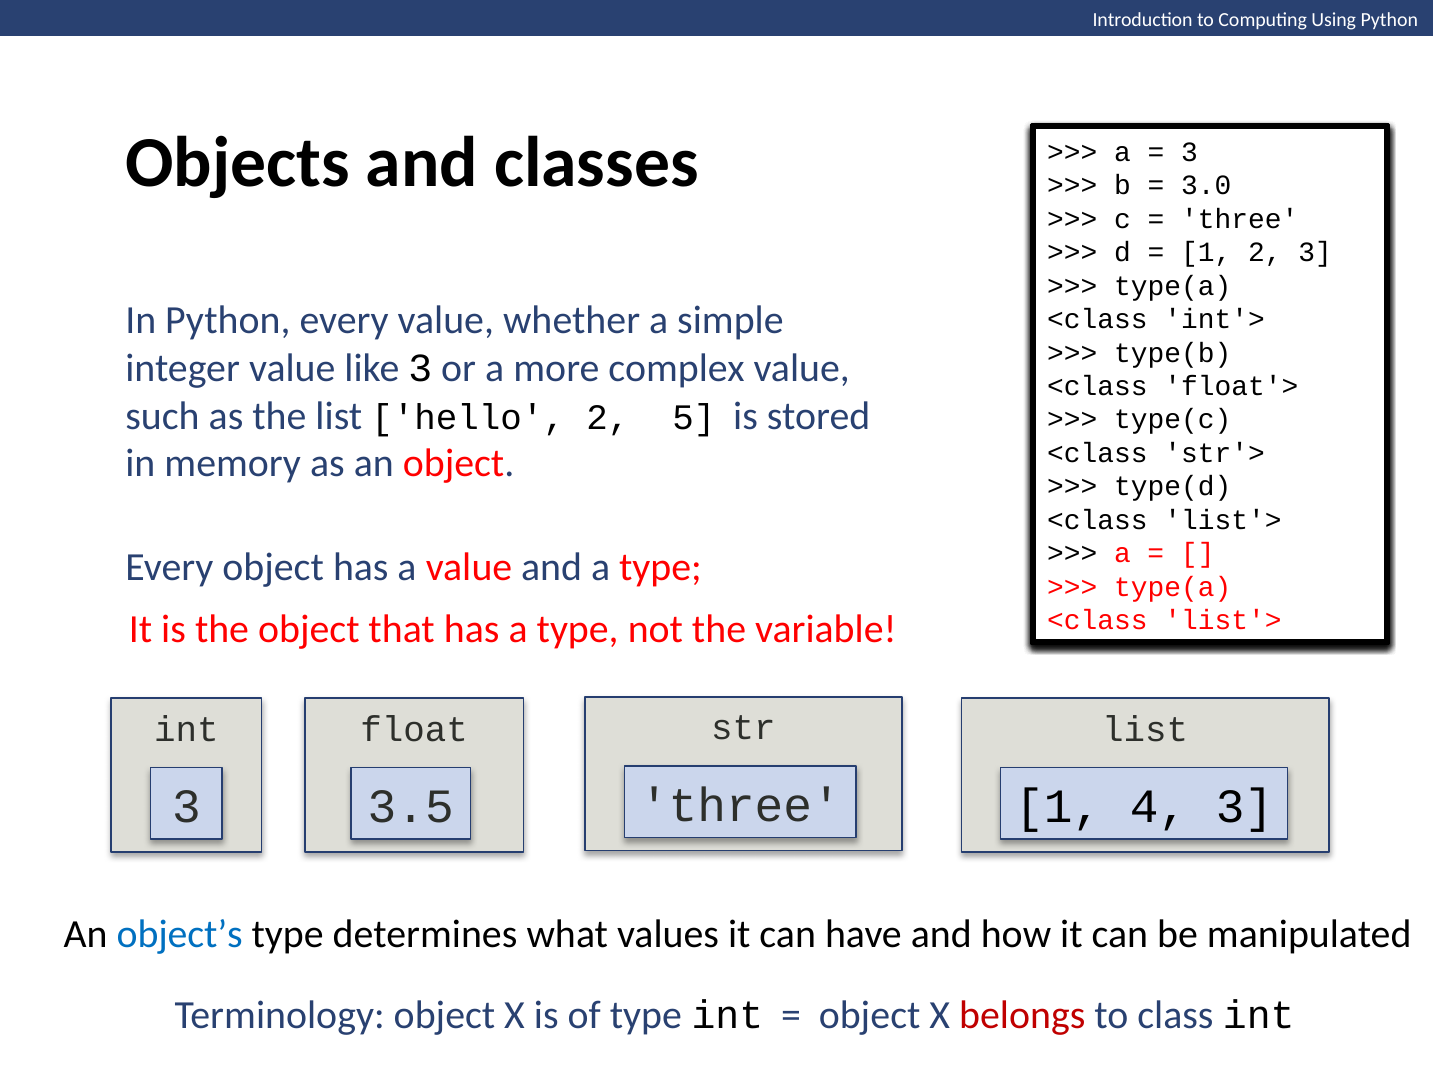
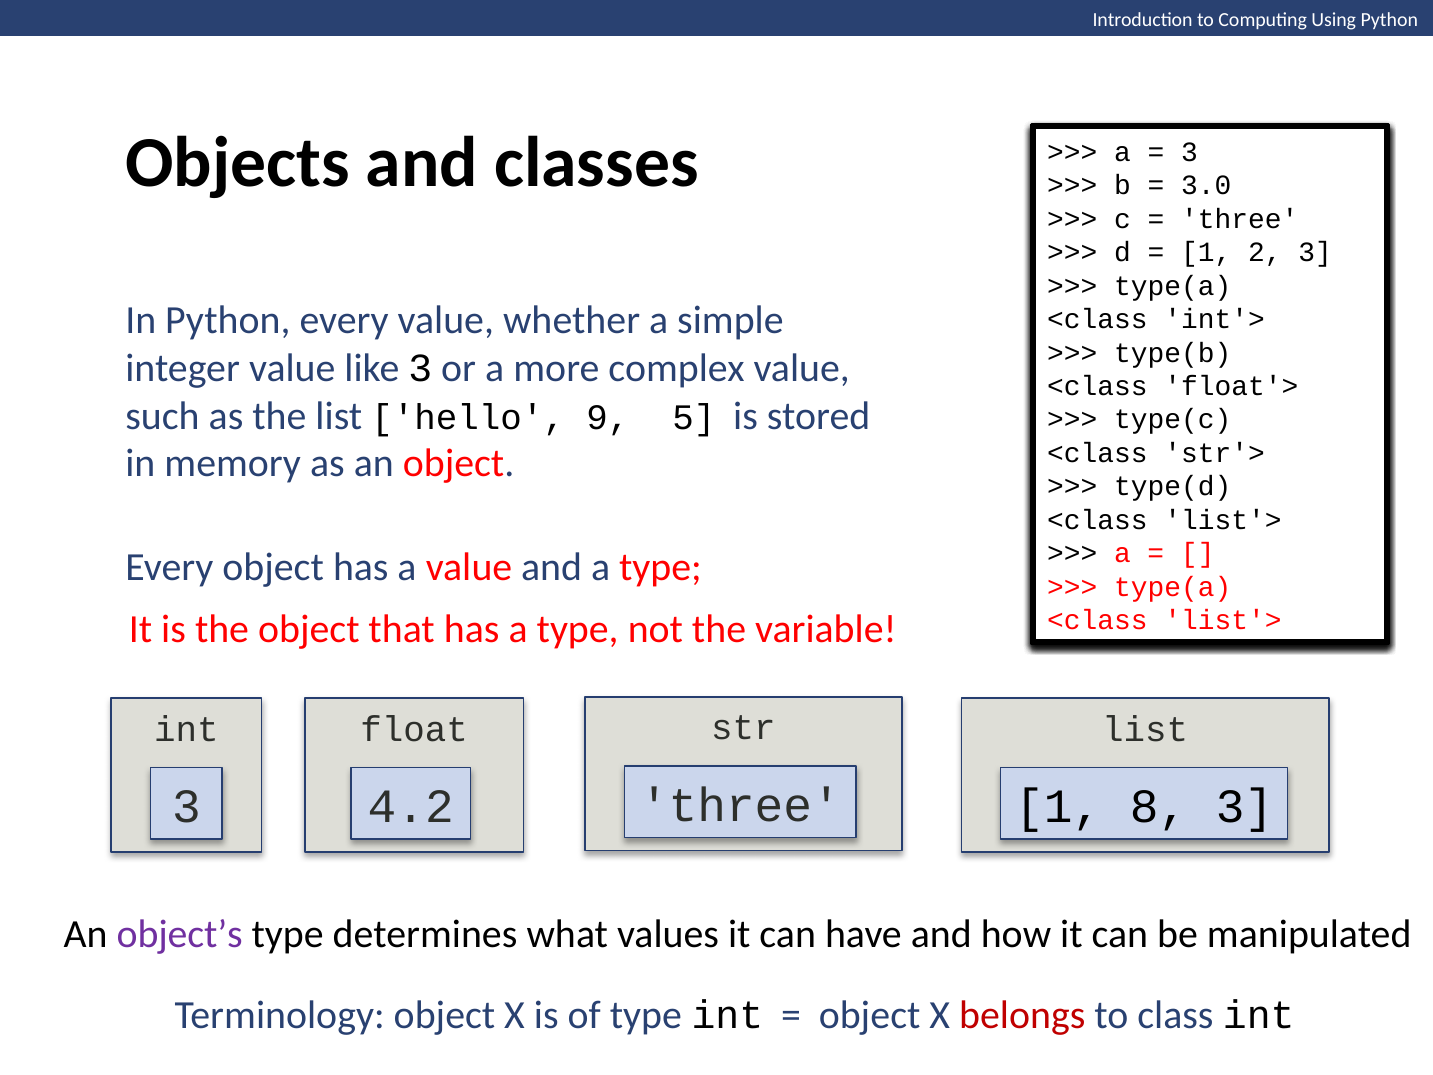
hello 2: 2 -> 9 (608, 417)
4: 4 -> 8 (1159, 806)
3.5: 3.5 -> 4.2 (411, 806)
object’s colour: blue -> purple (180, 935)
